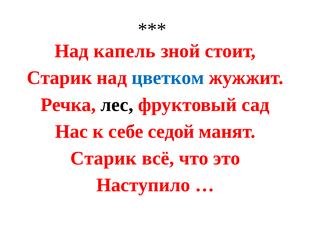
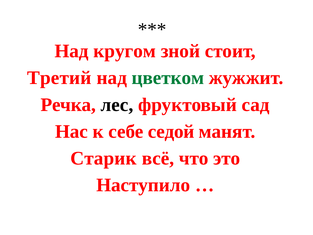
капель: капель -> кругом (125, 51)
Старик: Старик -> Третий (59, 78)
цветком colour: blue -> green (168, 78)
